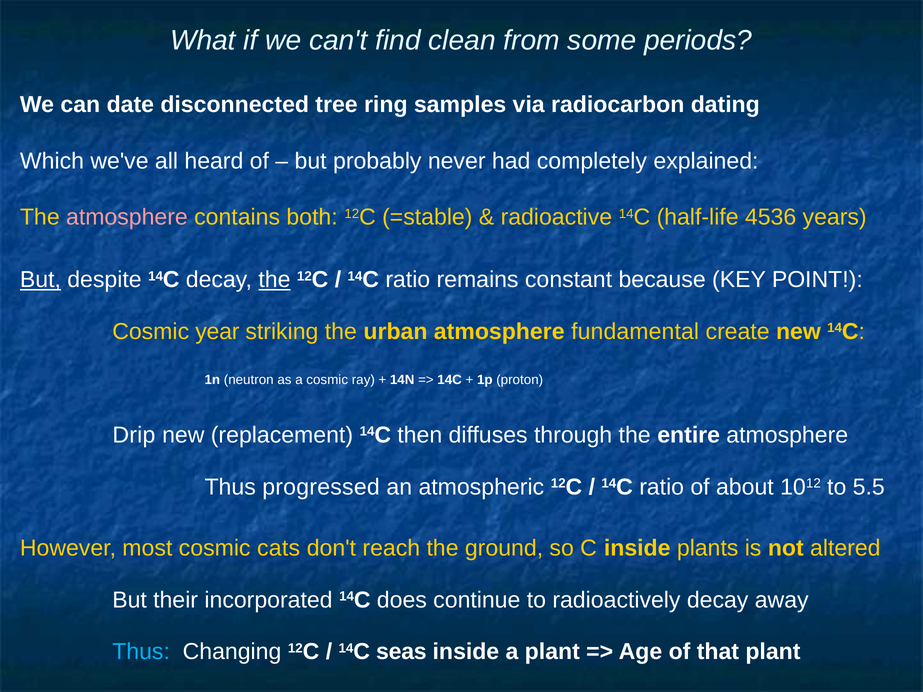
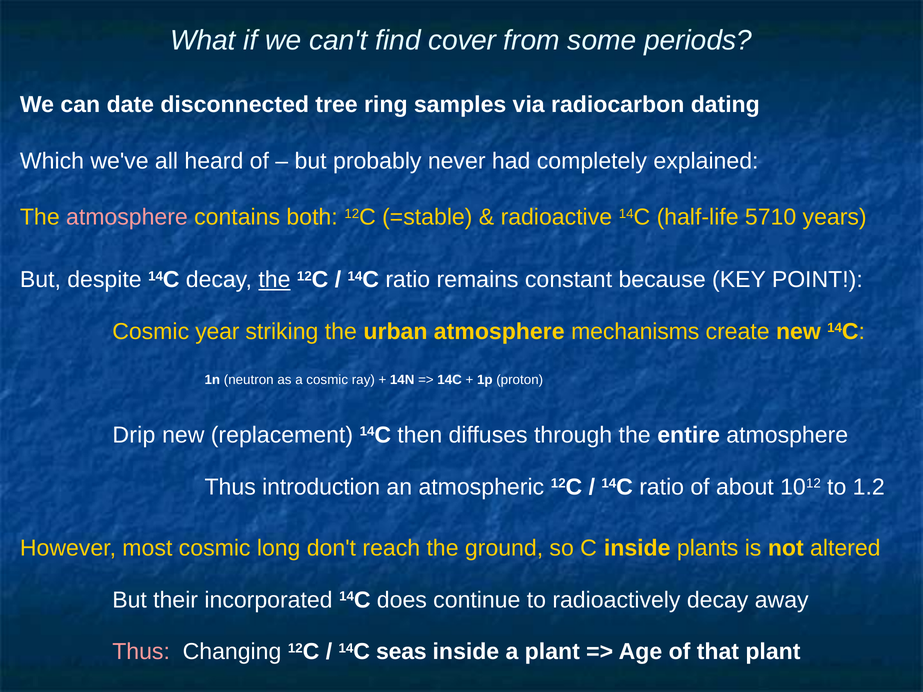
clean: clean -> cover (462, 40)
4536: 4536 -> 5710 (771, 217)
But underline: present -> none (40, 280)
fundamental: fundamental -> mechanisms (635, 332)
progressed: progressed -> introduction (321, 487)
5.5: 5.5 -> 1.2 (869, 487)
cats: cats -> long (279, 548)
Thus colour: light blue -> pink (141, 652)
